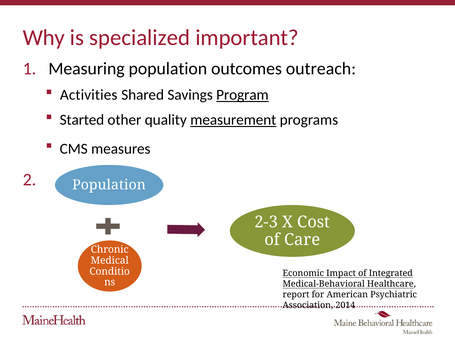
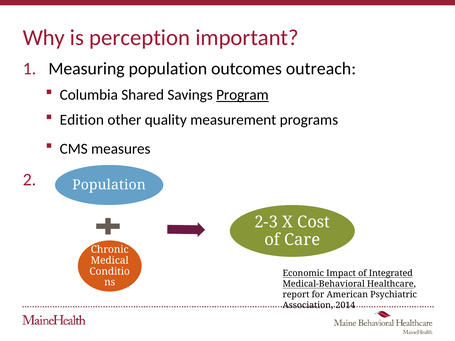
specialized: specialized -> perception (140, 38)
Activities: Activities -> Columbia (89, 95)
Started: Started -> Edition (82, 120)
measurement underline: present -> none (233, 120)
